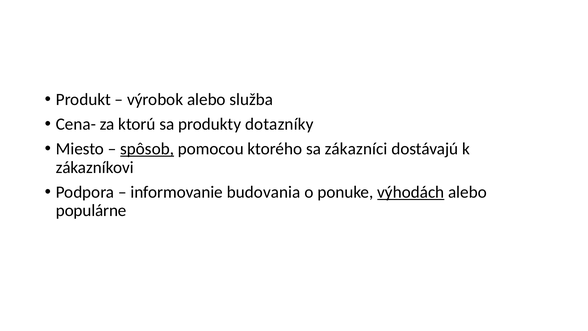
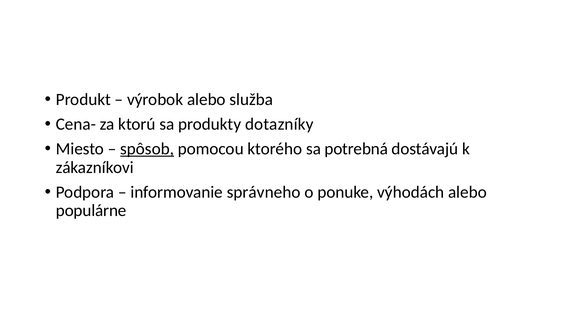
zákazníci: zákazníci -> potrebná (356, 149)
budovania: budovania -> správneho (264, 192)
výhodách underline: present -> none (411, 192)
